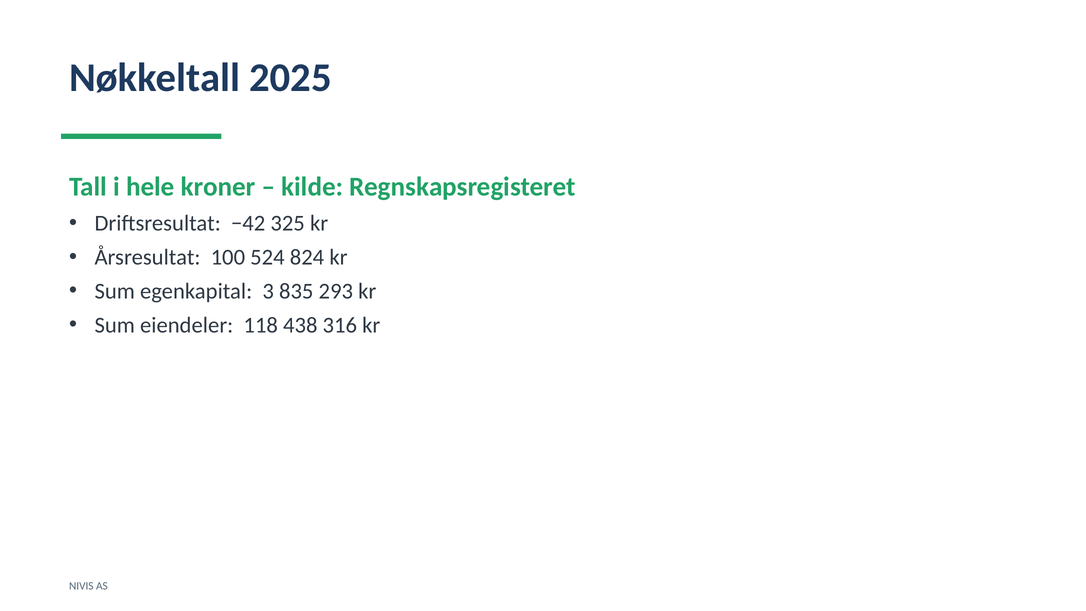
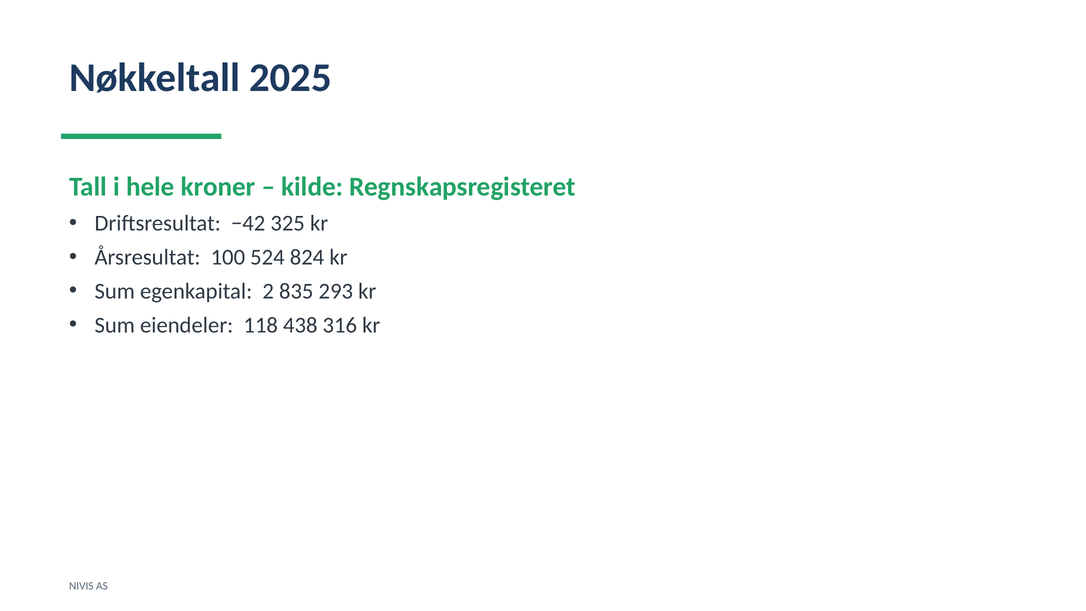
3: 3 -> 2 (268, 291)
